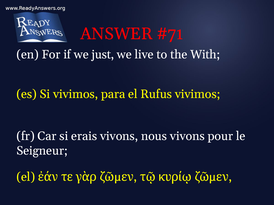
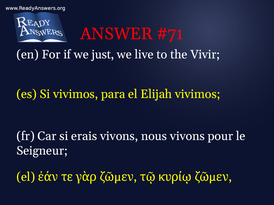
With: With -> Vivir (205, 55)
Rufus: Rufus -> Elijah (156, 94)
